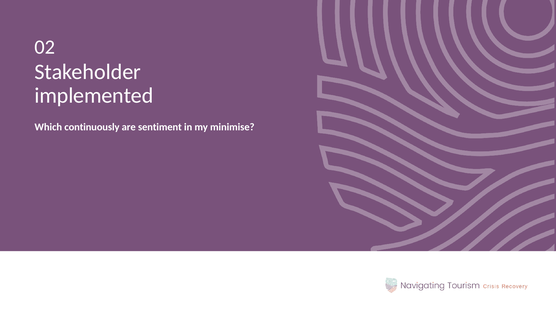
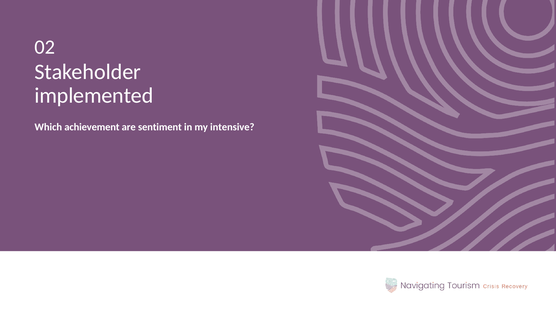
continuously: continuously -> achievement (92, 127)
minimise: minimise -> intensive (232, 127)
